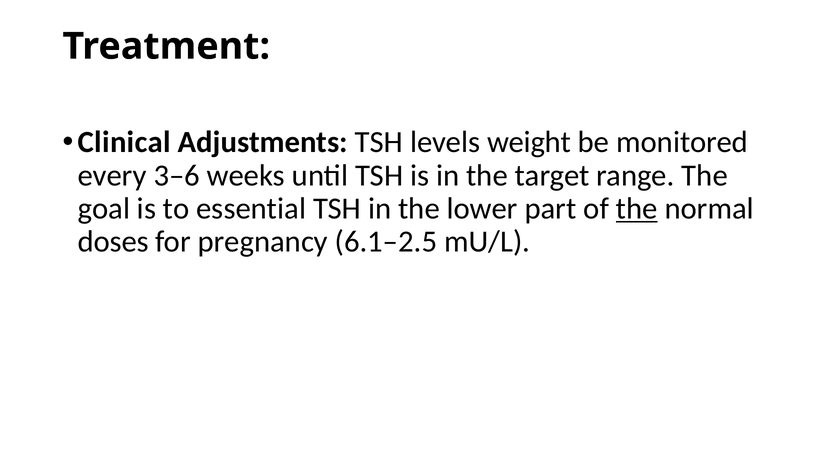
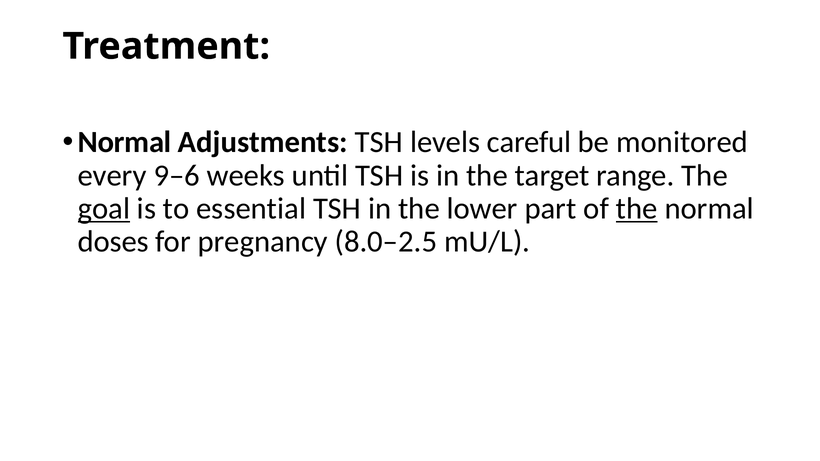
Clinical: Clinical -> Normal (125, 142)
weight: weight -> careful (529, 142)
3–6: 3–6 -> 9–6 (177, 175)
goal underline: none -> present (104, 209)
6.1–2.5: 6.1–2.5 -> 8.0–2.5 (386, 242)
